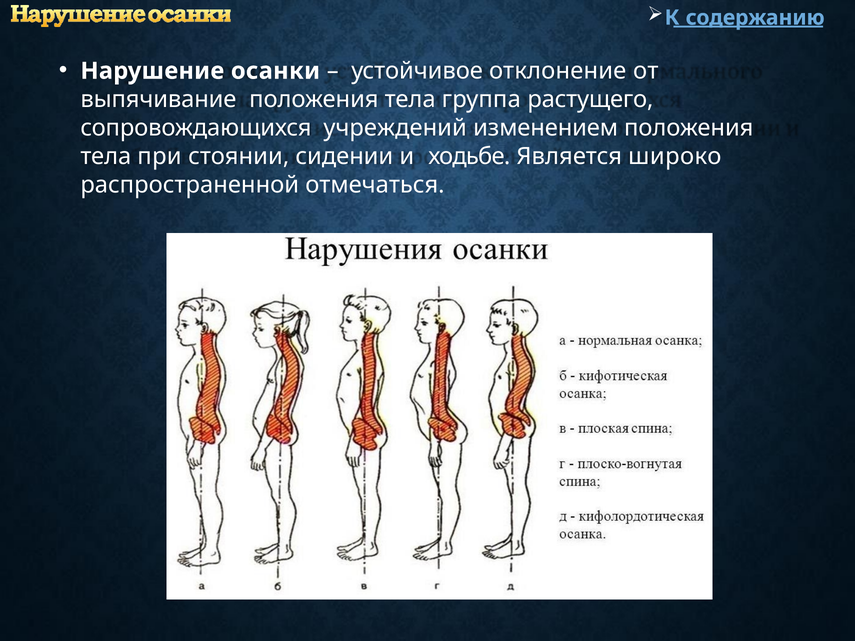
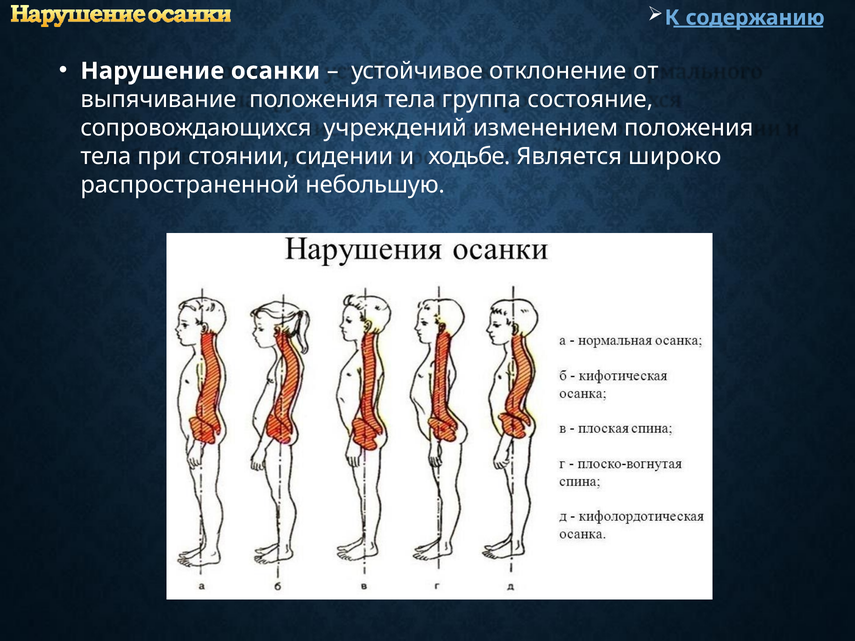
растущего: растущего -> состояние (590, 99)
отмечаться: отмечаться -> небольшую (375, 185)
